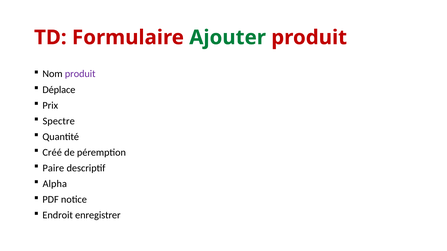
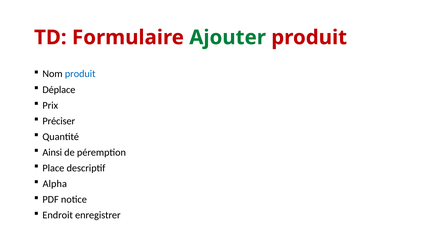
produit colour: purple -> blue (80, 74)
Spectre: Spectre -> Préciser (59, 121)
Créé: Créé -> Ainsi (52, 153)
Paire: Paire -> Place (53, 168)
